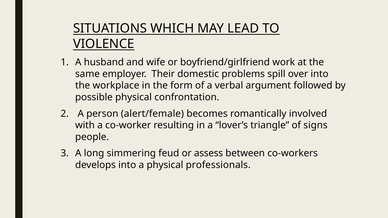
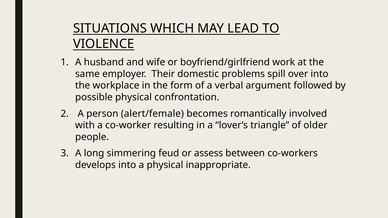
signs: signs -> older (315, 125)
professionals: professionals -> inappropriate (218, 165)
